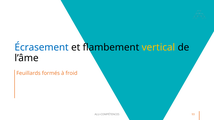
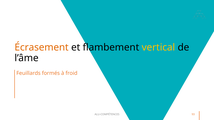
Écrasement colour: blue -> orange (42, 48)
